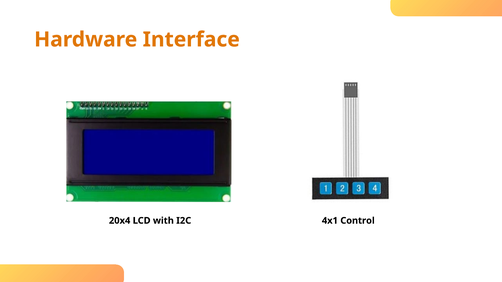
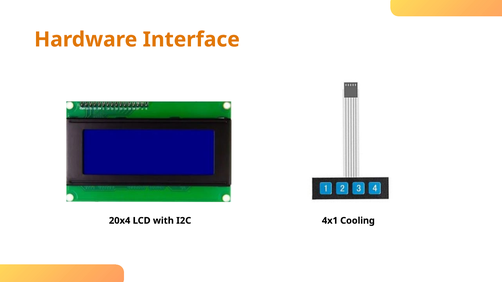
Control: Control -> Cooling (357, 221)
